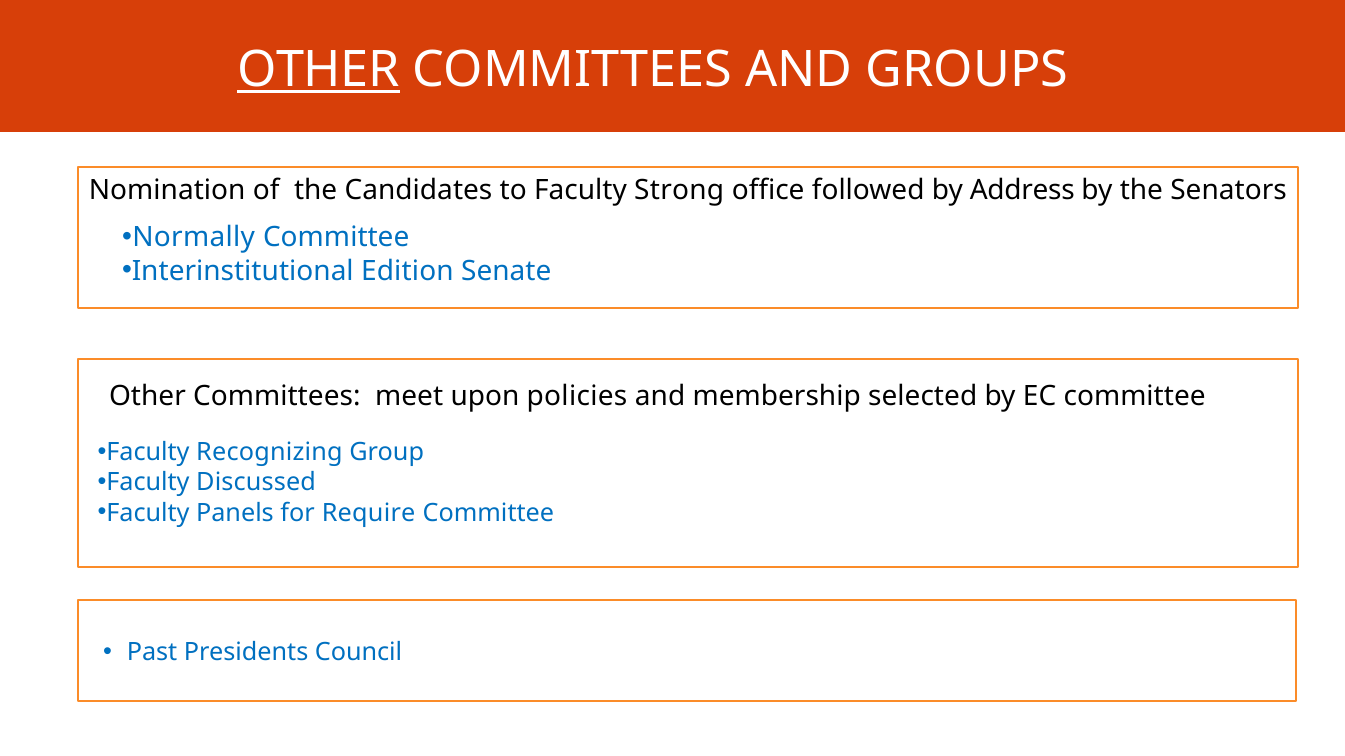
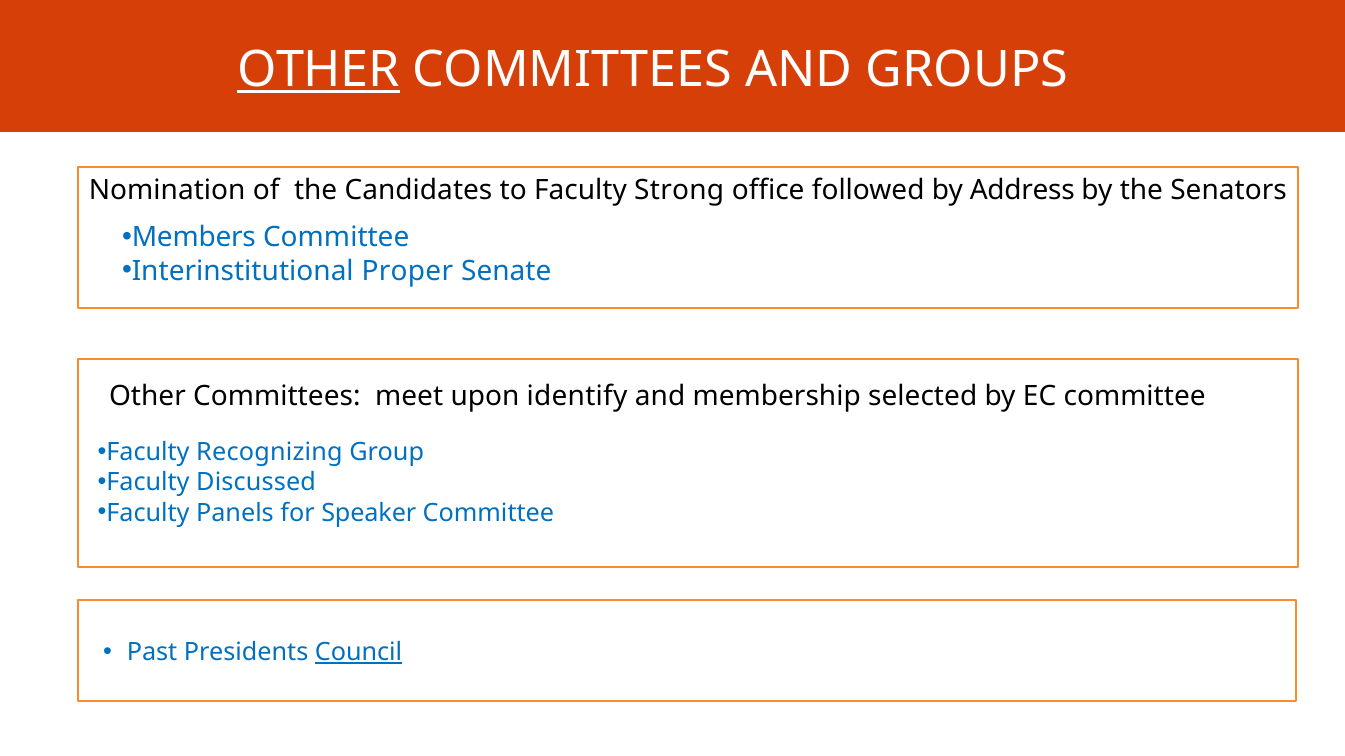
Normally: Normally -> Members (194, 238)
Edition: Edition -> Proper (407, 271)
policies: policies -> identify (577, 397)
Require: Require -> Speaker (369, 513)
Council underline: none -> present (359, 653)
